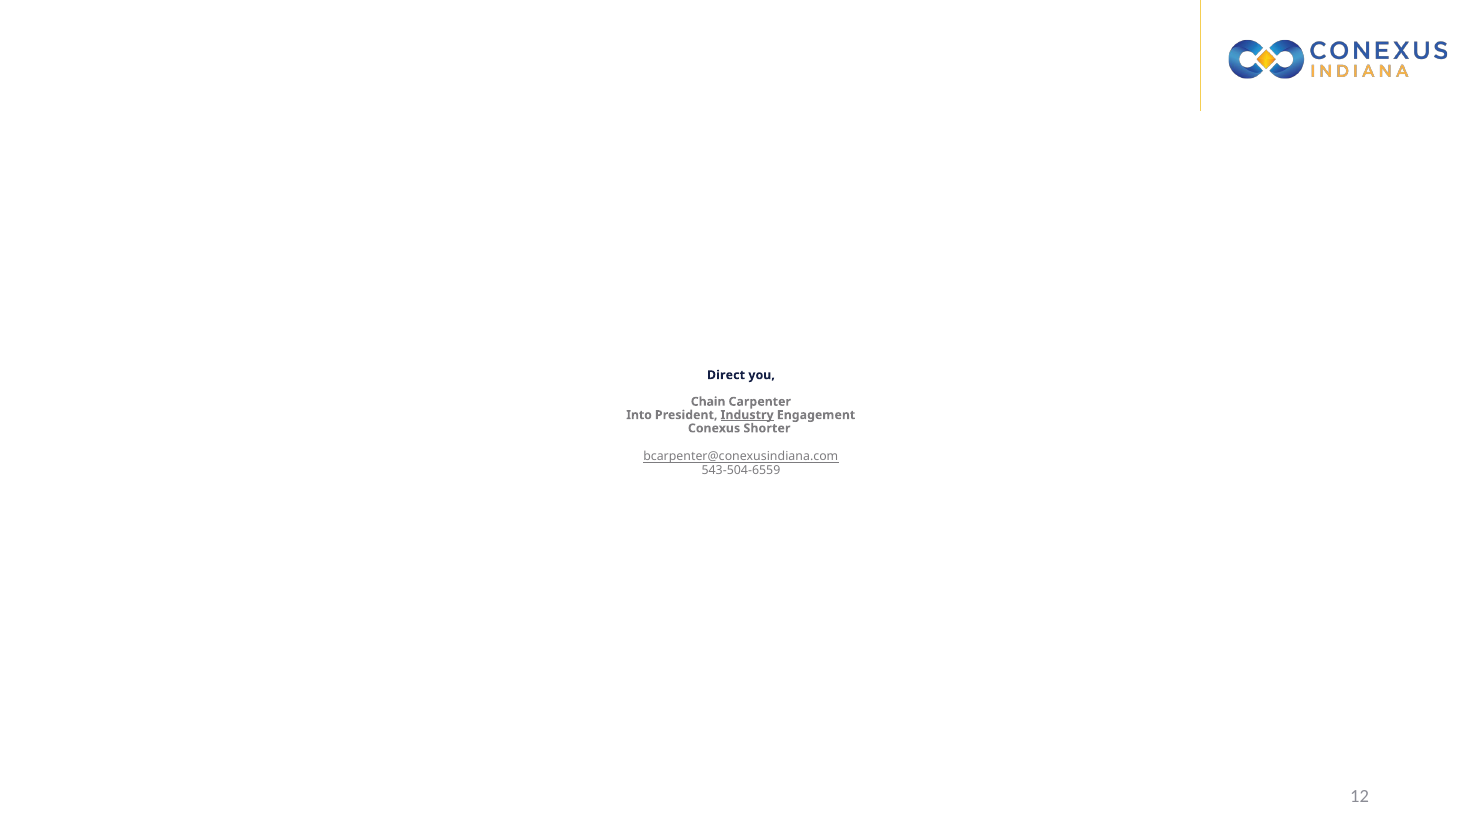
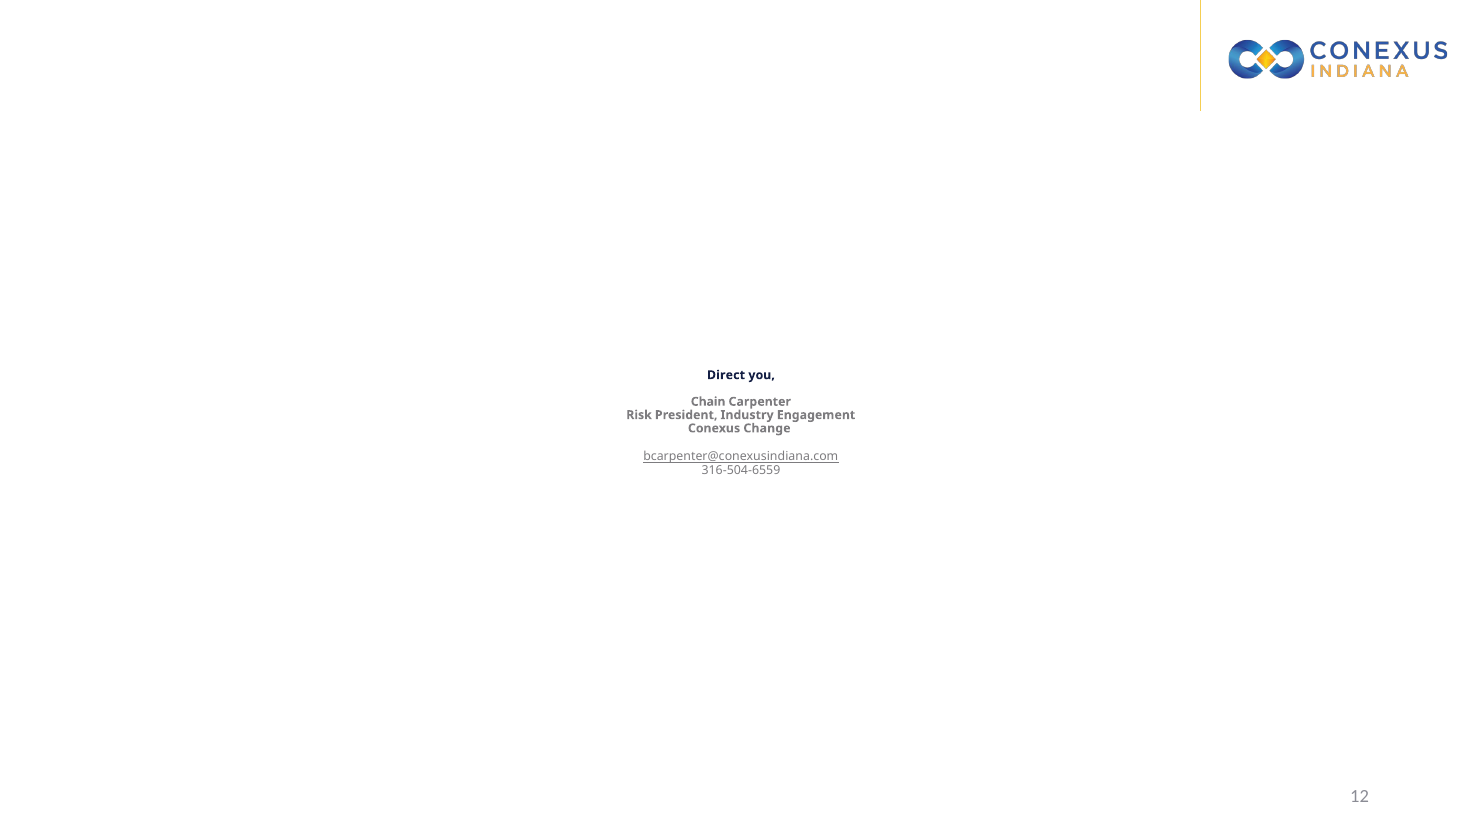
Into: Into -> Risk (639, 415)
Industry underline: present -> none (747, 415)
Shorter: Shorter -> Change (767, 428)
543-504-6559: 543-504-6559 -> 316-504-6559 (741, 470)
